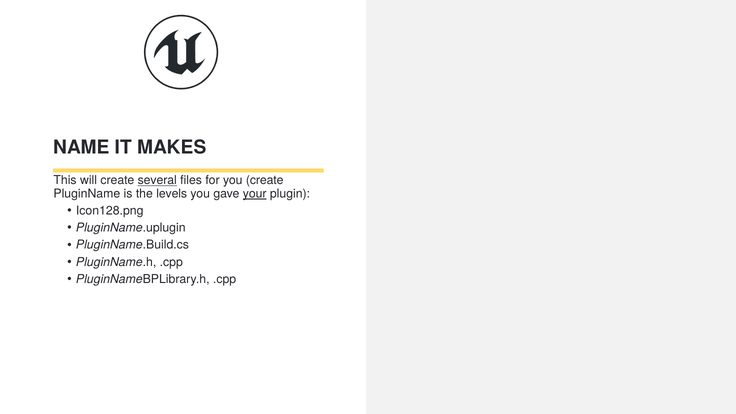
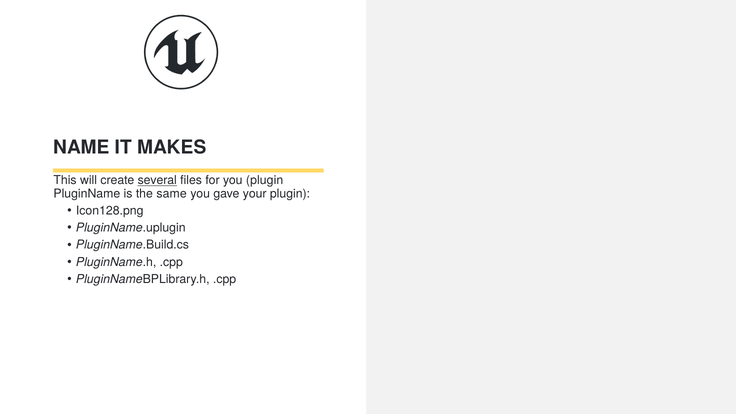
you create: create -> plugin (265, 180)
levels: levels -> same (172, 194)
your underline: present -> none (255, 194)
